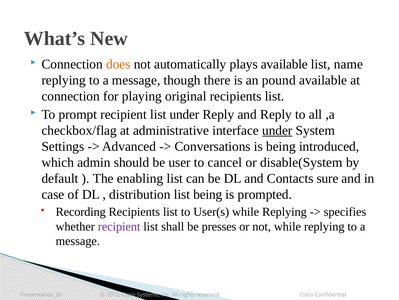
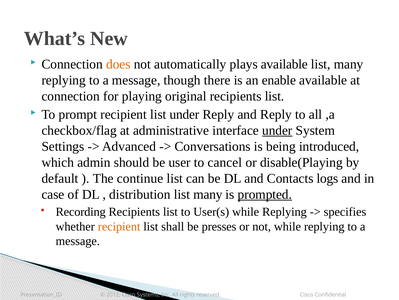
name: name -> many (349, 64)
pound: pound -> enable (279, 80)
disable(System: disable(System -> disable(Playing (301, 162)
enabling: enabling -> continue (140, 178)
sure: sure -> logs (328, 178)
distribution list being: being -> many (208, 194)
prompted underline: none -> present (265, 194)
recipient colour: purple -> orange (119, 226)
